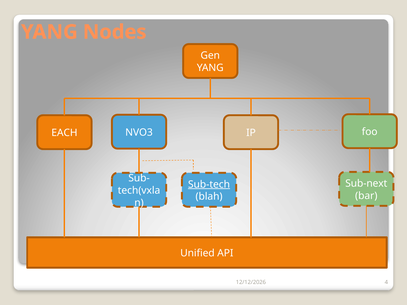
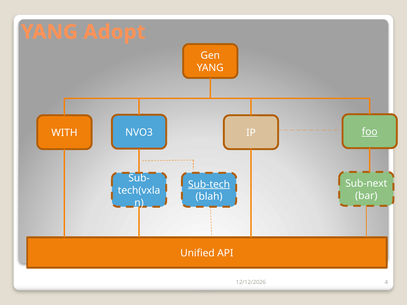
Nodes: Nodes -> Adopt (114, 32)
EACH: EACH -> WITH (64, 133)
foo underline: none -> present (370, 132)
